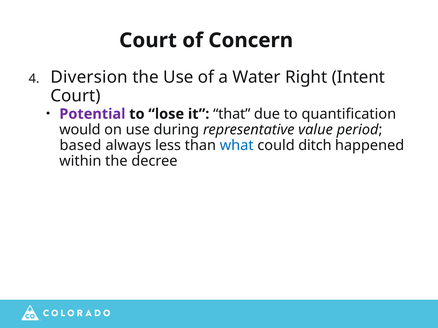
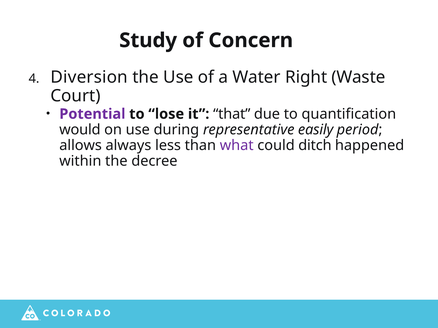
Court: Court -> Study (148, 40)
Intent: Intent -> Waste (358, 77)
value: value -> easily (316, 130)
based: based -> allows (81, 146)
what colour: blue -> purple (237, 146)
